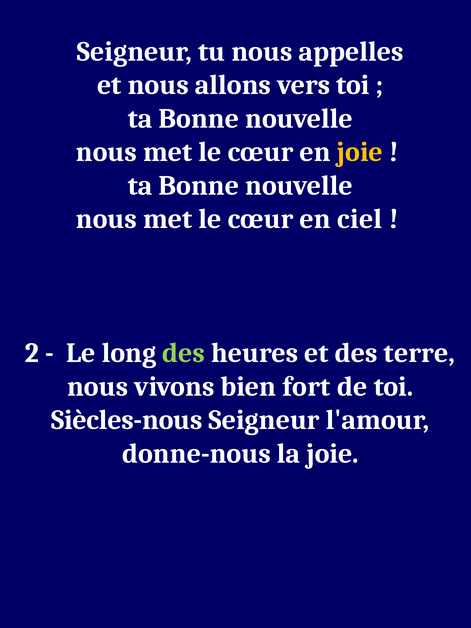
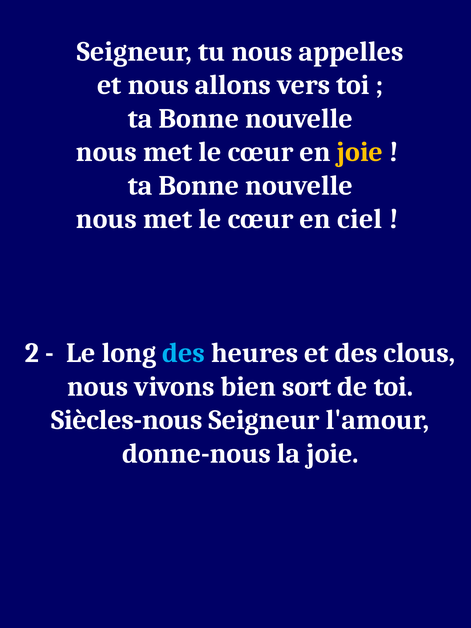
des colour: light green -> light blue (184, 353)
terre: terre -> clous (419, 353)
fort: fort -> sort (307, 387)
